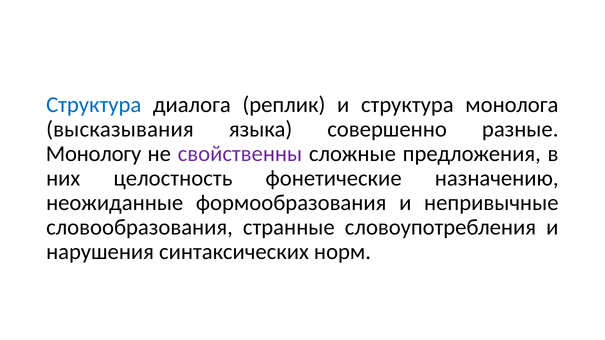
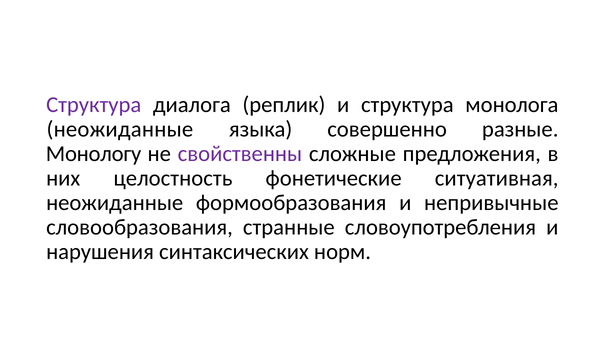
Структура colour: blue -> purple (94, 105)
высказывания: высказывания -> неожиданные (120, 129)
назначению: назначению -> ситуативная (497, 178)
